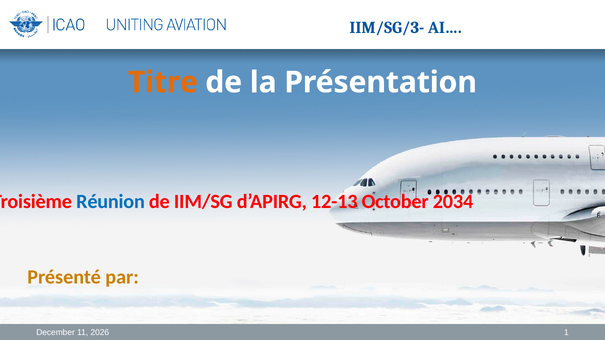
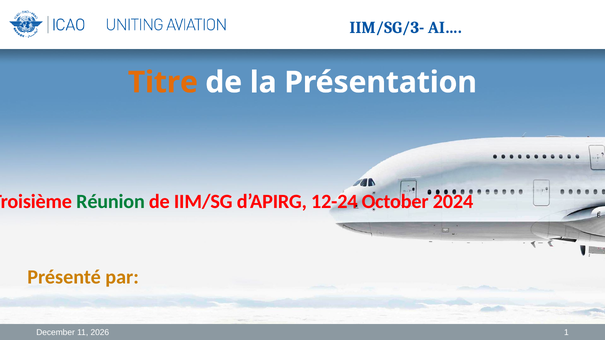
Réunion colour: blue -> green (111, 202)
12-13: 12-13 -> 12-24 (334, 202)
2034: 2034 -> 2024 (453, 202)
